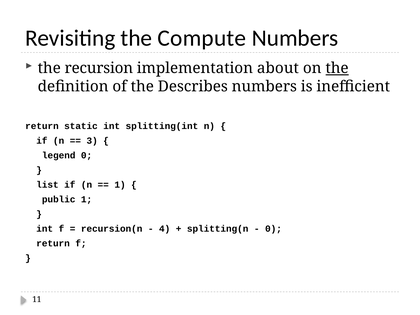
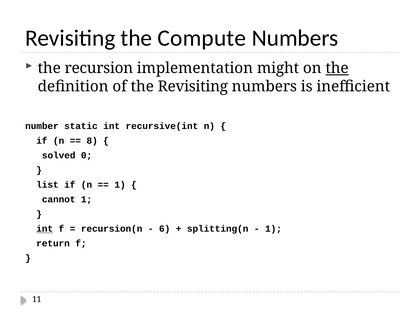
about: about -> might (278, 68)
the Describes: Describes -> Revisiting (193, 86)
return: return -> number (42, 126)
splitting(int: splitting(int -> recursive(int (162, 126)
3: 3 -> 8 (92, 141)
legend: legend -> solved (59, 155)
public: public -> cannot (59, 199)
int underline: none -> present (45, 229)
4: 4 -> 6 (165, 229)
0: 0 -> 1 (273, 229)
